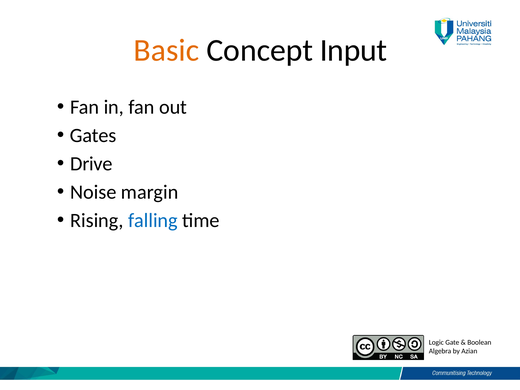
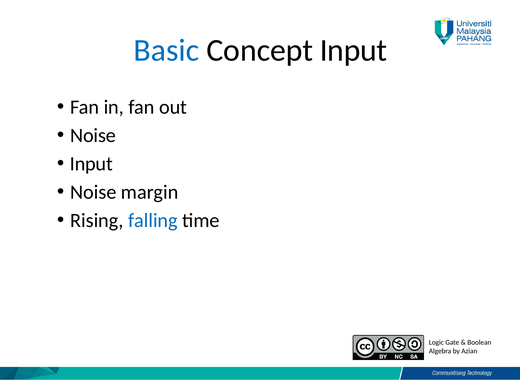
Basic colour: orange -> blue (166, 50)
Gates: Gates -> Noise (93, 135)
Drive: Drive -> Input (91, 164)
